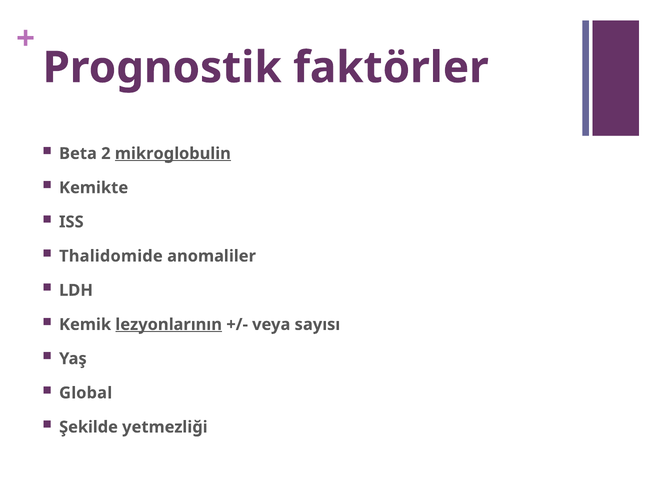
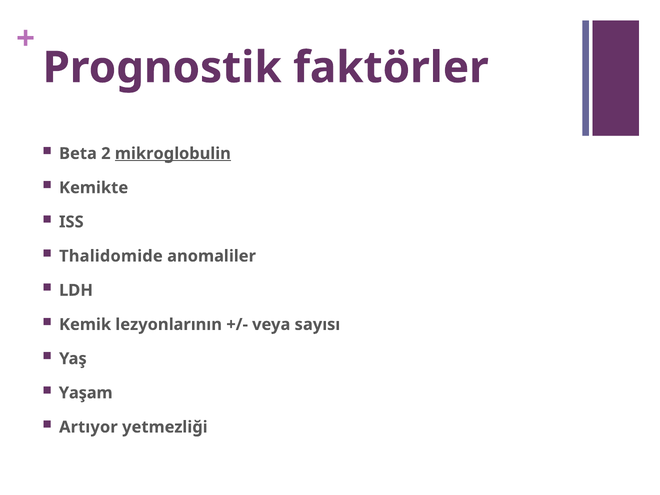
lezyonlarının underline: present -> none (169, 325)
Global: Global -> Yaşam (86, 393)
Şekilde: Şekilde -> Artıyor (88, 427)
